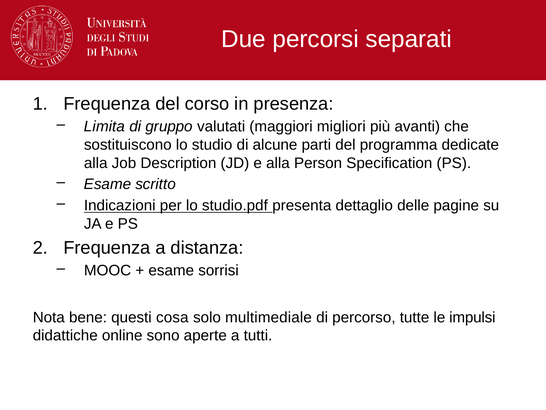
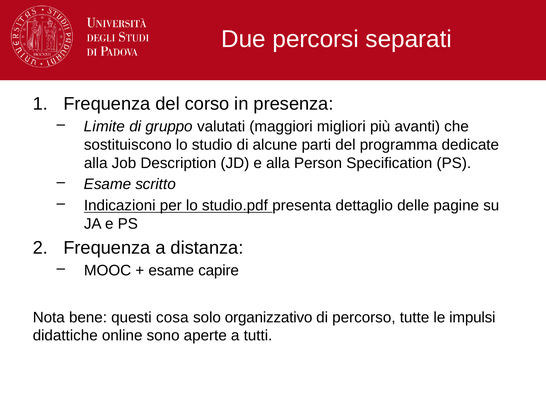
Limita: Limita -> Limite (105, 126)
sorrisi: sorrisi -> capire (219, 270)
multimediale: multimediale -> organizzativo (269, 317)
